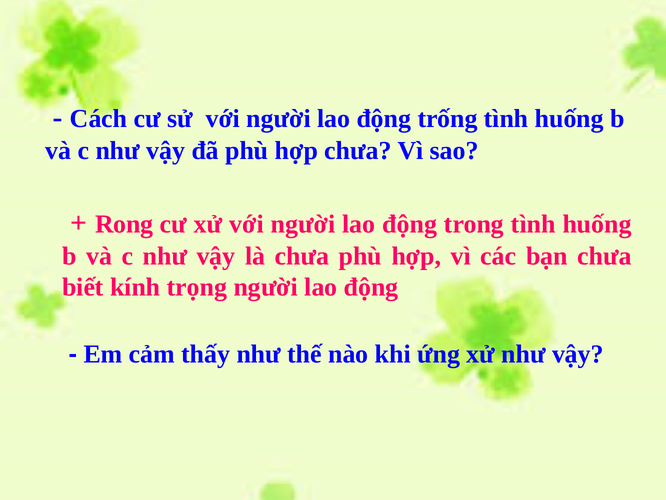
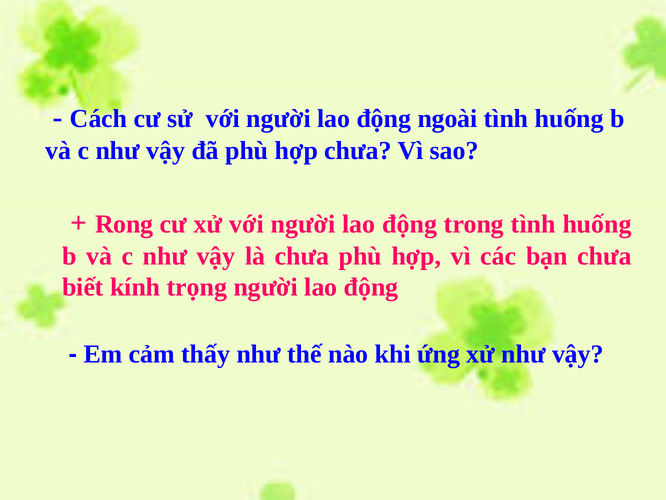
trống: trống -> ngoài (448, 119)
